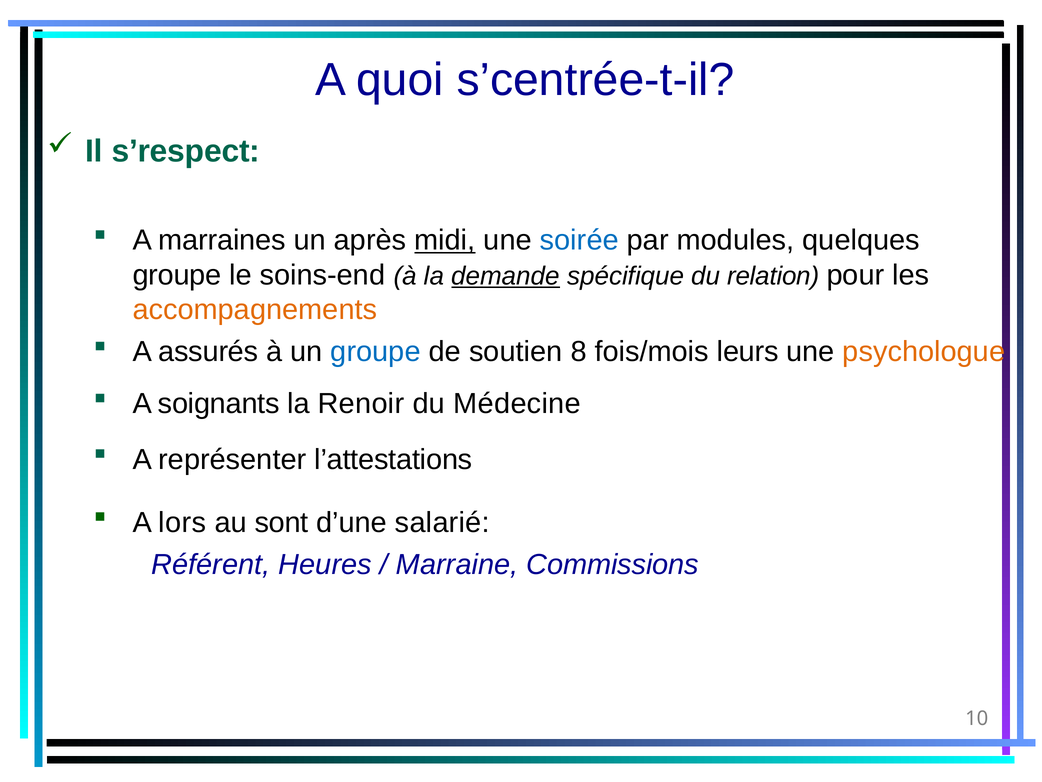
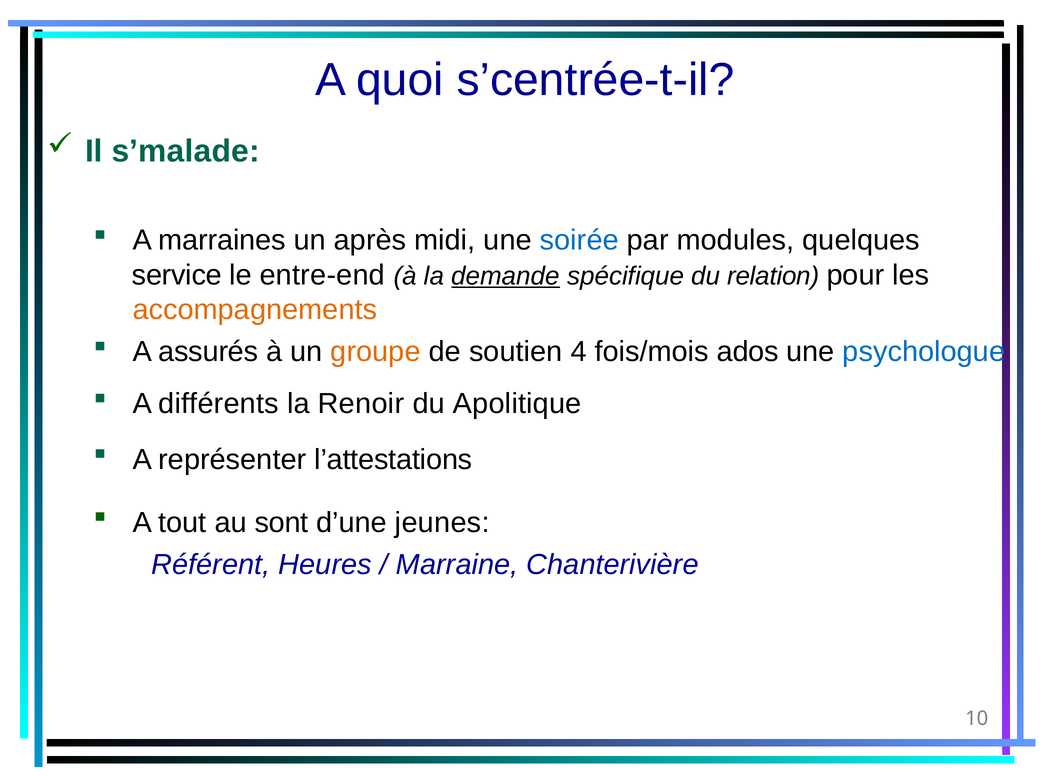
s’respect: s’respect -> s’malade (186, 151)
midi underline: present -> none (445, 240)
groupe: groupe -> service (177, 275)
soins-end: soins-end -> entre-end (322, 275)
groupe colour: blue -> orange (376, 352)
8: 8 -> 4 (579, 352)
leurs: leurs -> ados (748, 352)
psychologue colour: orange -> blue (924, 352)
soignants: soignants -> différents (219, 404)
Médecine: Médecine -> Apolitique (517, 404)
lors: lors -> tout (182, 522)
salarié: salarié -> jeunes (442, 522)
Commissions: Commissions -> Chanterivière (613, 564)
